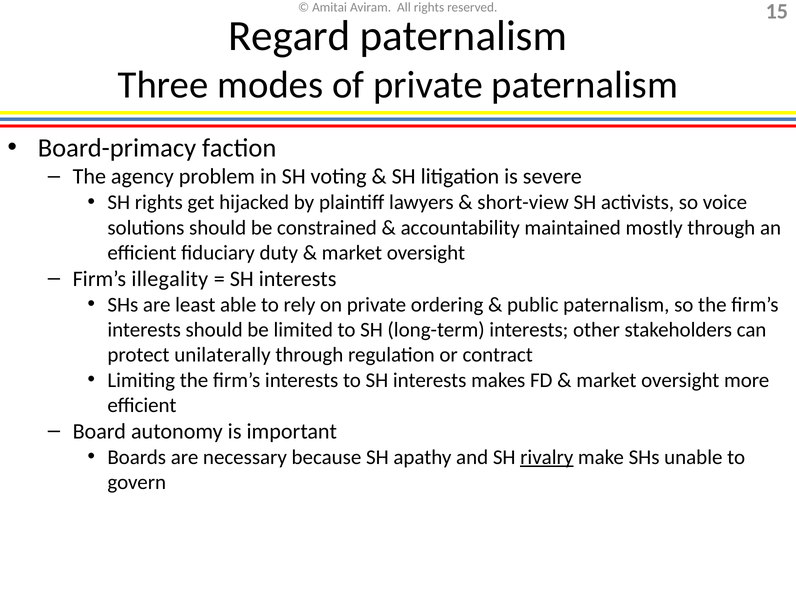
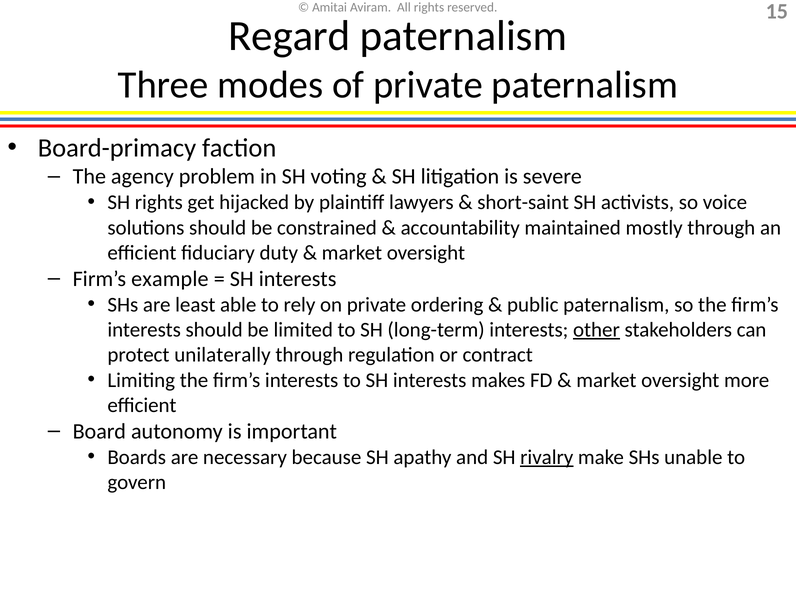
short-view: short-view -> short-saint (523, 202)
illegality: illegality -> example (170, 279)
other underline: none -> present (596, 330)
